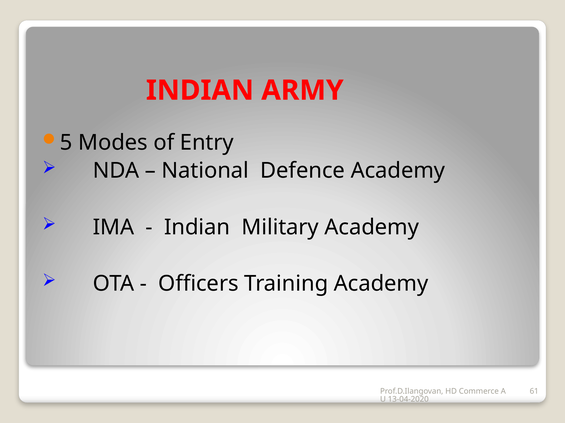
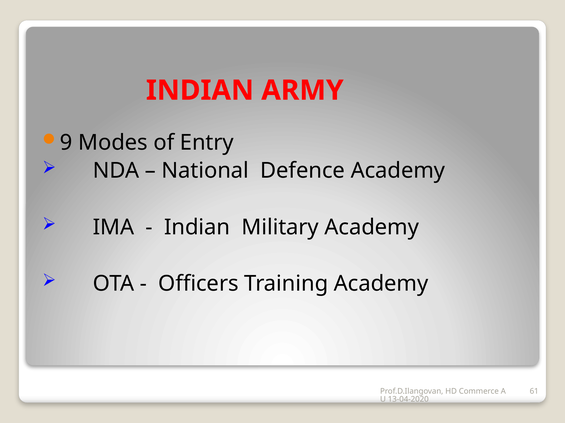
5: 5 -> 9 (66, 143)
